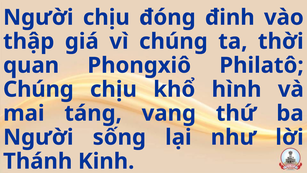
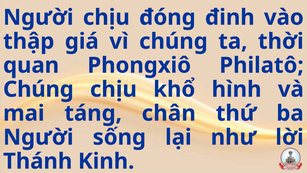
vang: vang -> chân (169, 113)
